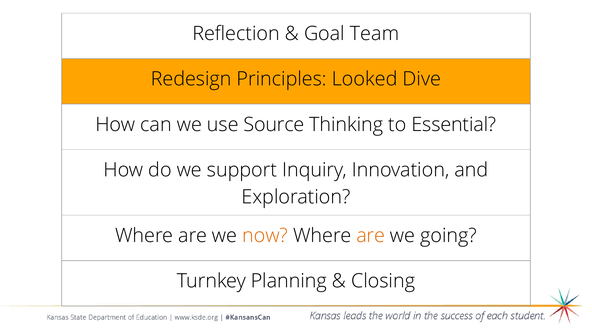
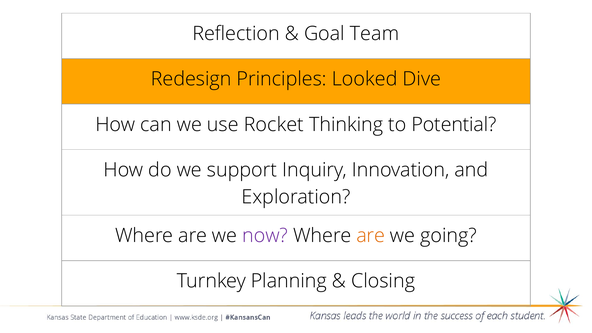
Source: Source -> Rocket (274, 125)
Essential: Essential -> Potential (454, 125)
now colour: orange -> purple (265, 236)
